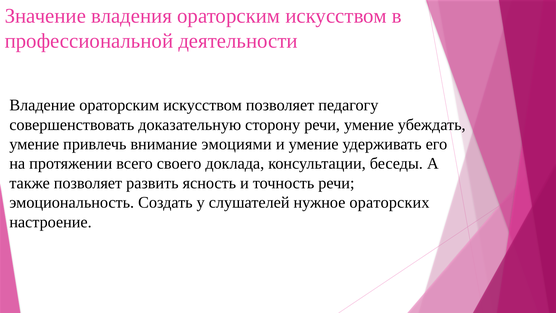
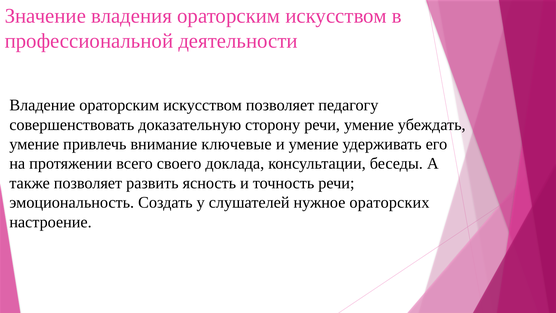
эмоциями: эмоциями -> ключевые (237, 144)
